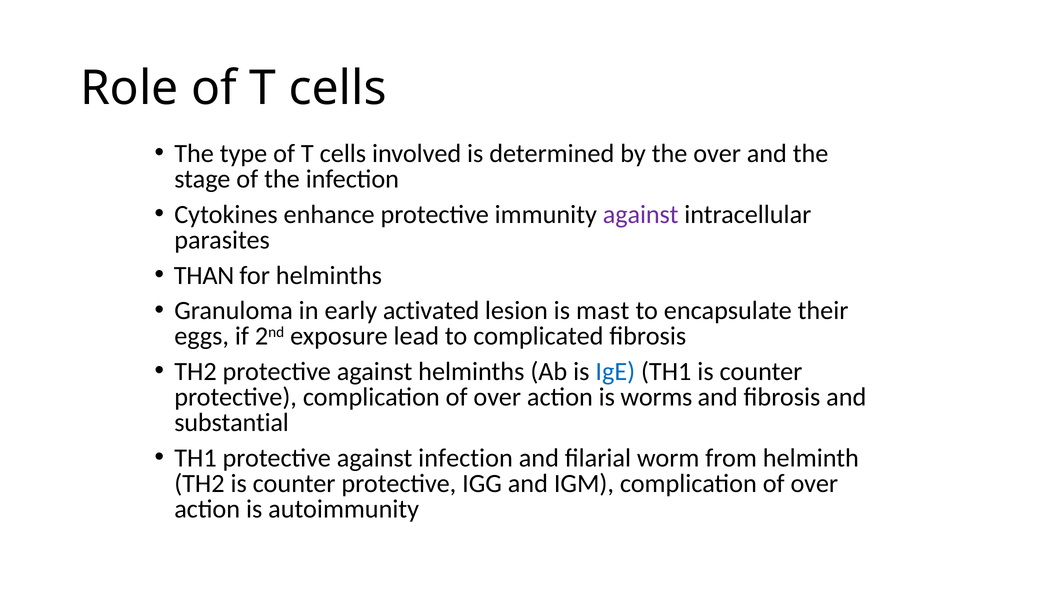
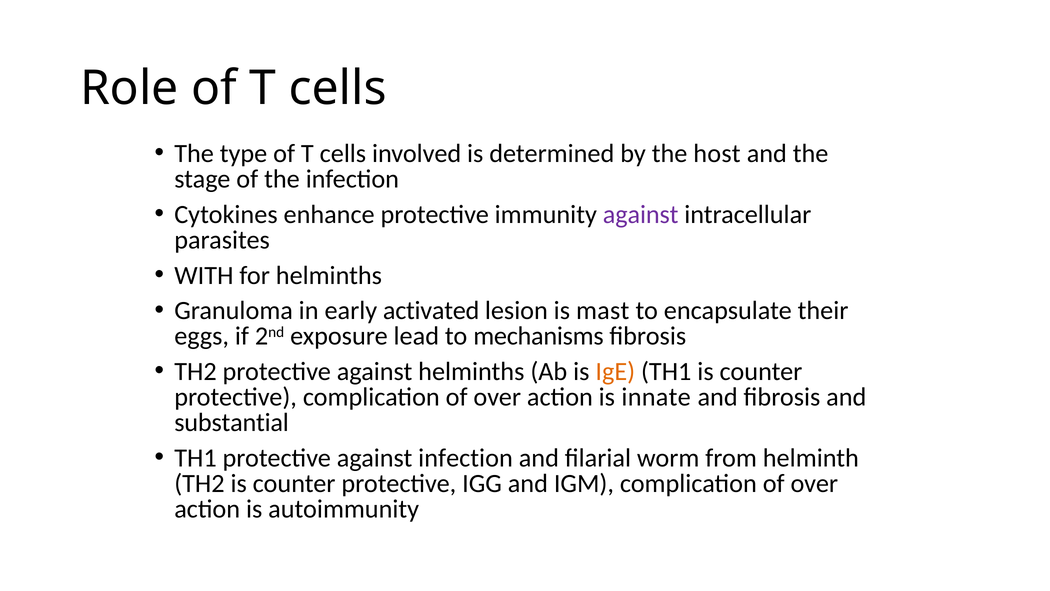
the over: over -> host (717, 153)
THAN: THAN -> WITH (204, 275)
complicated: complicated -> mechanisms (538, 336)
IgE colour: blue -> orange (615, 371)
worms: worms -> innate (656, 397)
